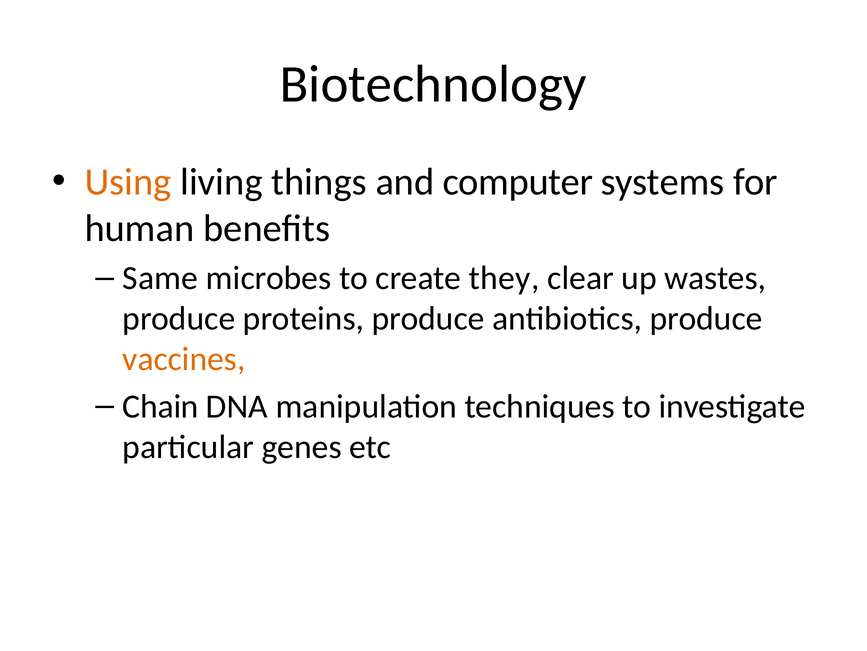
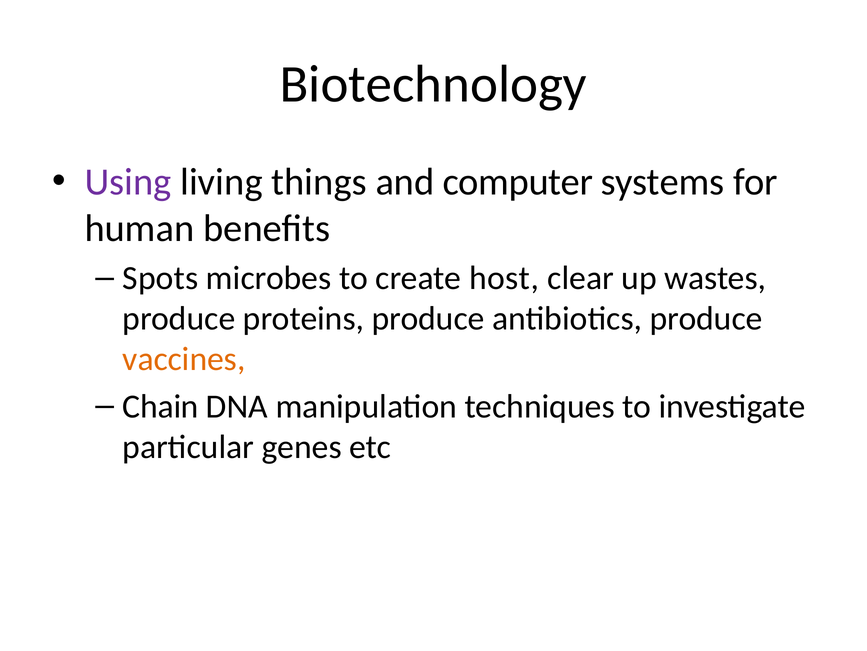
Using colour: orange -> purple (128, 182)
Same: Same -> Spots (160, 278)
they: they -> host (504, 278)
